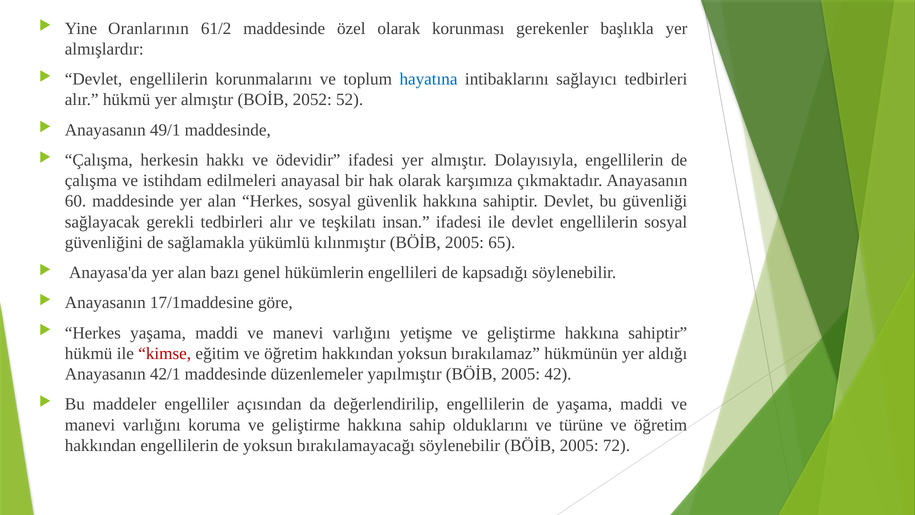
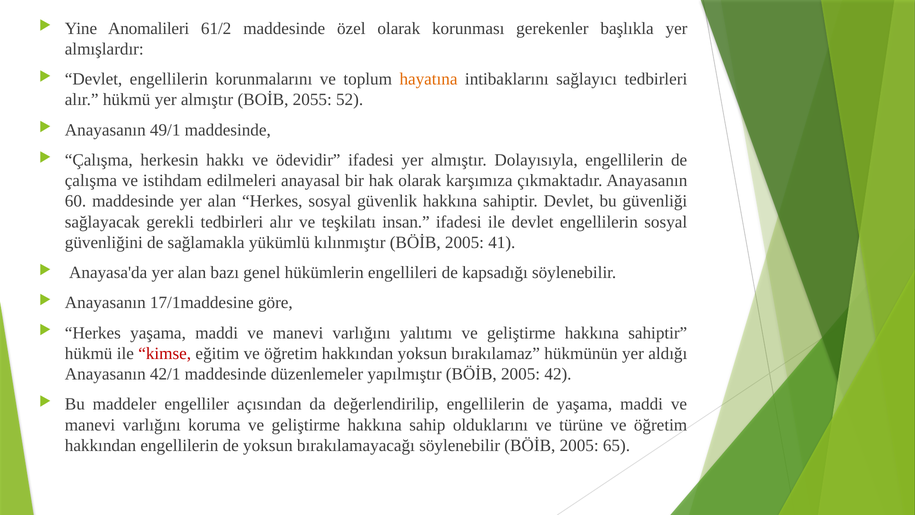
Oranlarının: Oranlarının -> Anomalileri (149, 28)
hayatına colour: blue -> orange (429, 79)
2052: 2052 -> 2055 (312, 100)
65: 65 -> 41 (502, 242)
yetişme: yetişme -> yalıtımı (426, 333)
72: 72 -> 65 (616, 445)
